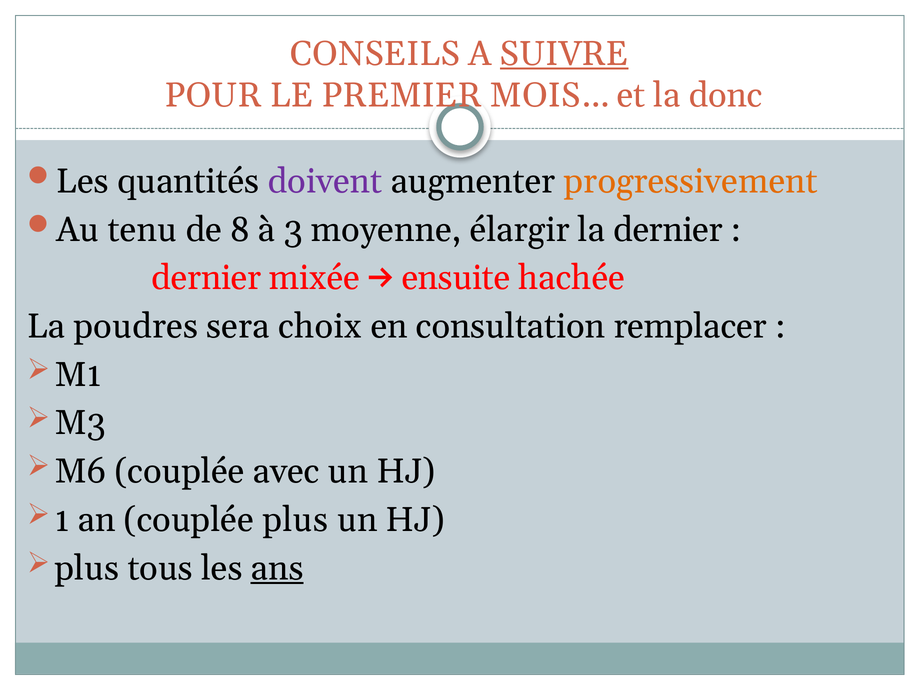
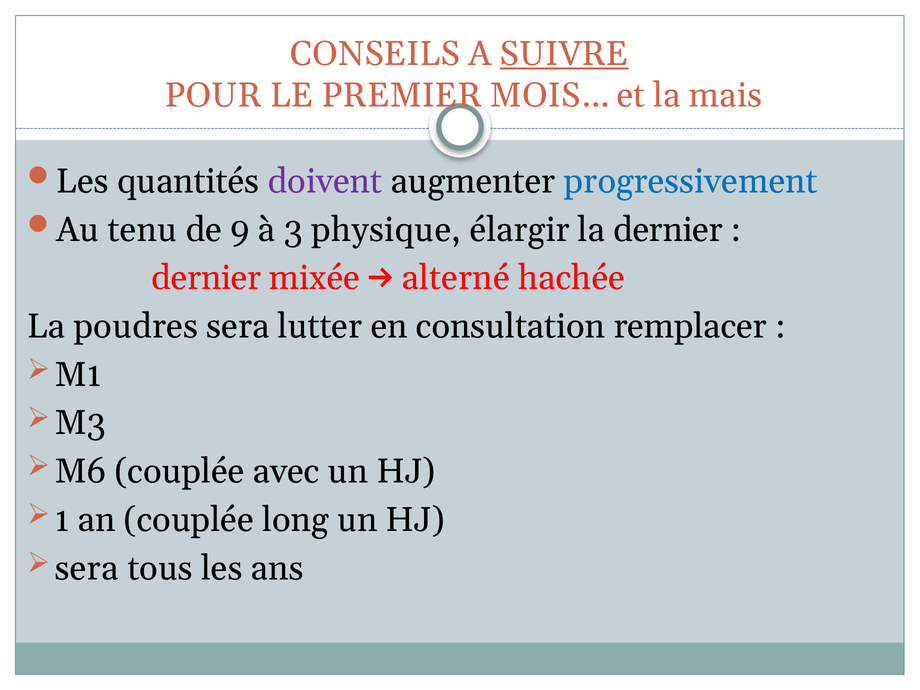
donc: donc -> mais (726, 95)
progressivement colour: orange -> blue (691, 181)
8: 8 -> 9 (240, 230)
moyenne: moyenne -> physique (386, 230)
ensuite: ensuite -> alterné (456, 278)
choix: choix -> lutter (320, 326)
couplée plus: plus -> long (295, 520)
plus: plus -> sera (87, 568)
ans underline: present -> none (277, 568)
